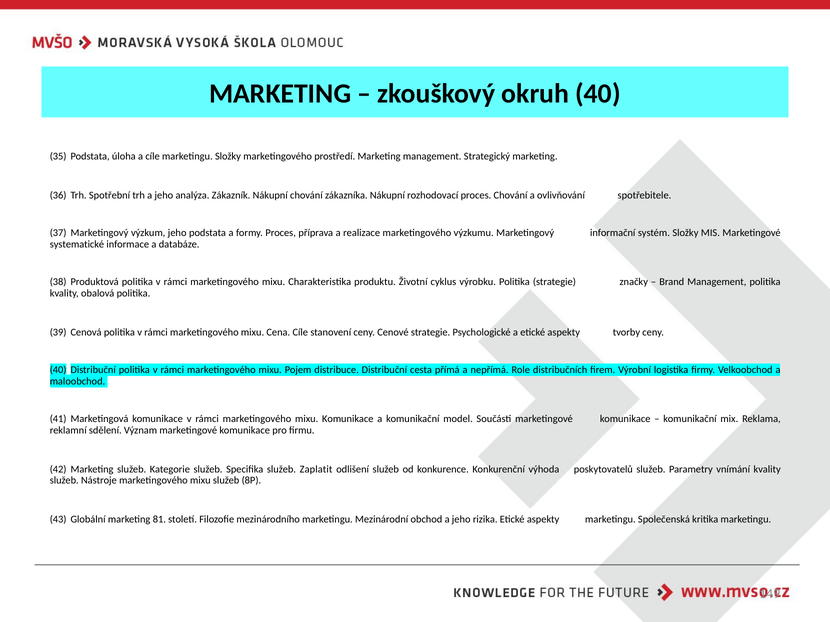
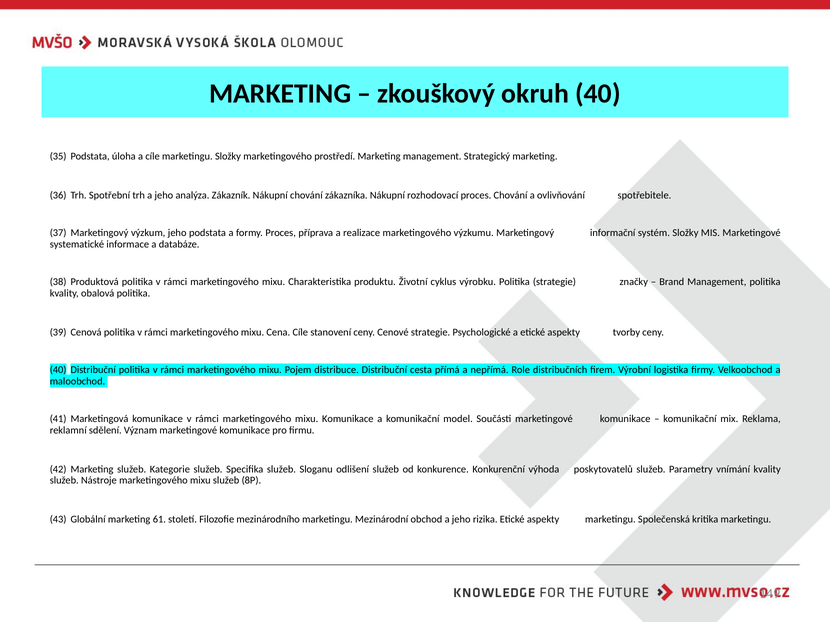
Zaplatit: Zaplatit -> Sloganu (316, 469)
81: 81 -> 61 (159, 520)
